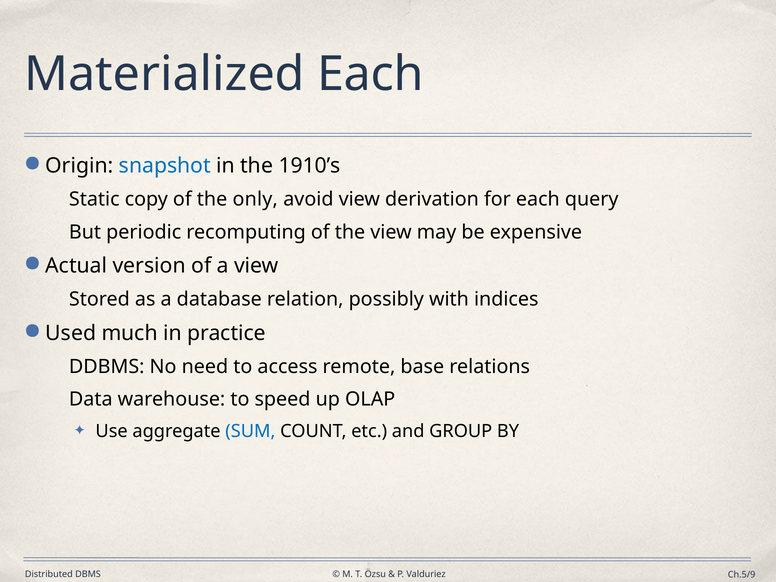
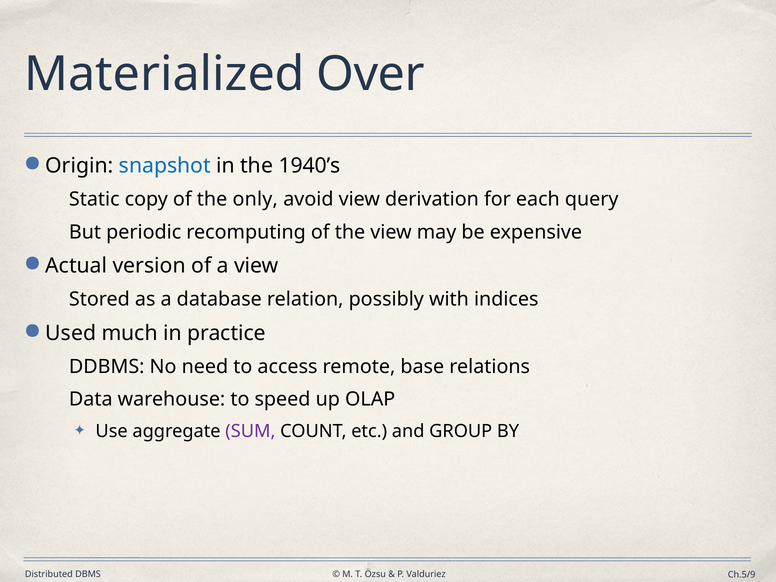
Materialized Each: Each -> Over (371, 74)
1910’s: 1910’s -> 1940’s (309, 166)
SUM colour: blue -> purple (250, 431)
